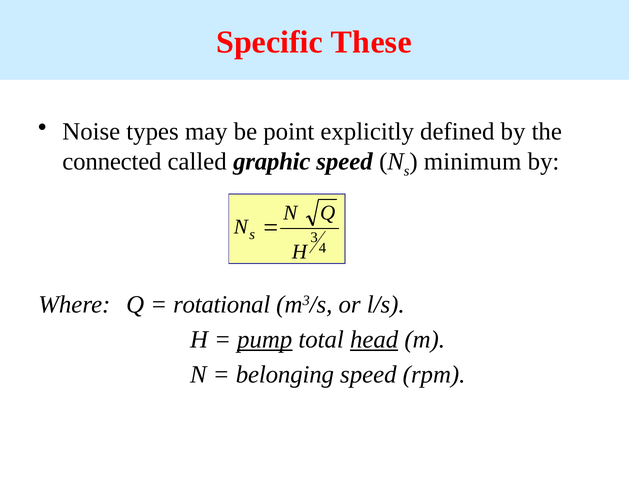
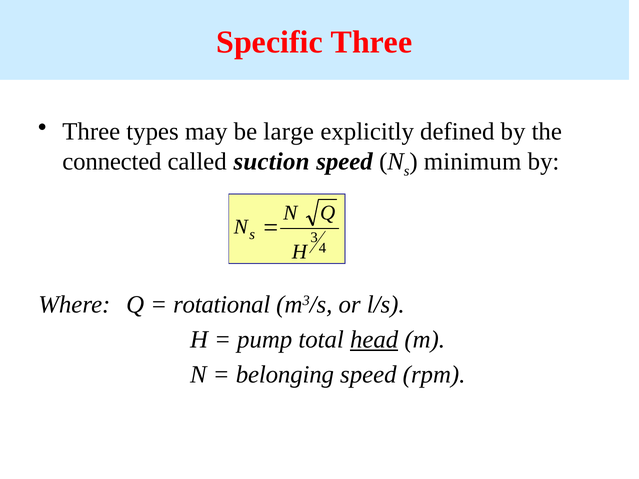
Specific These: These -> Three (371, 42)
Noise: Noise -> Three (91, 132)
point: point -> large (289, 132)
graphic: graphic -> suction (272, 162)
pump underline: present -> none (265, 340)
